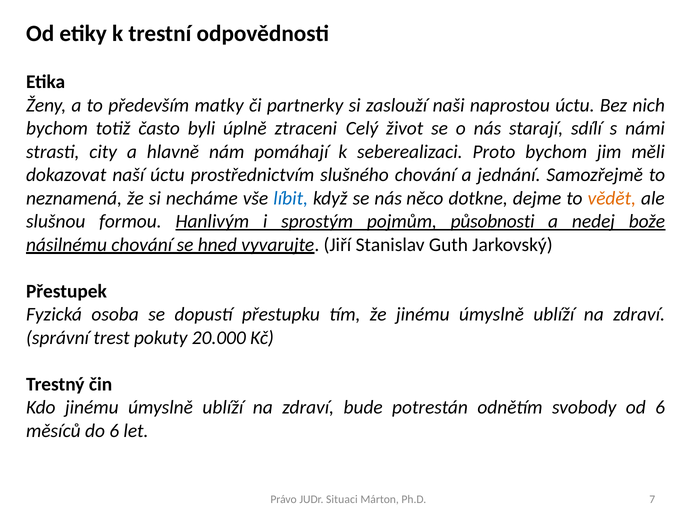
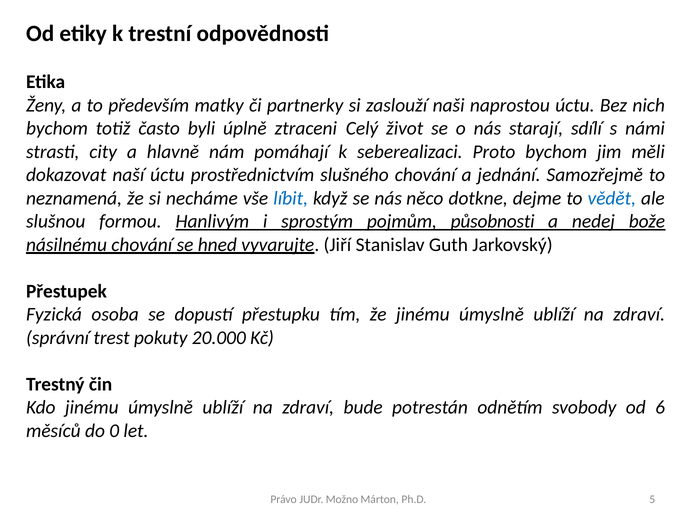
vědět colour: orange -> blue (612, 198)
do 6: 6 -> 0 (114, 431)
Situaci: Situaci -> Možno (342, 499)
7: 7 -> 5 (652, 499)
